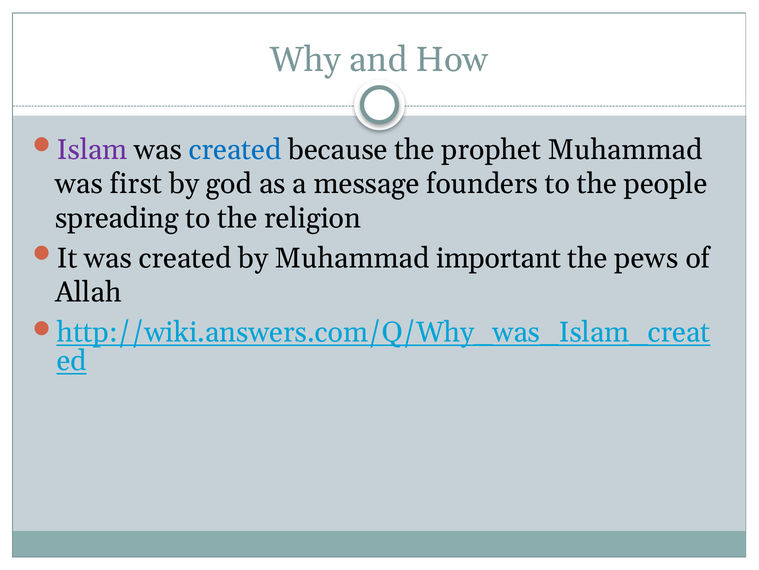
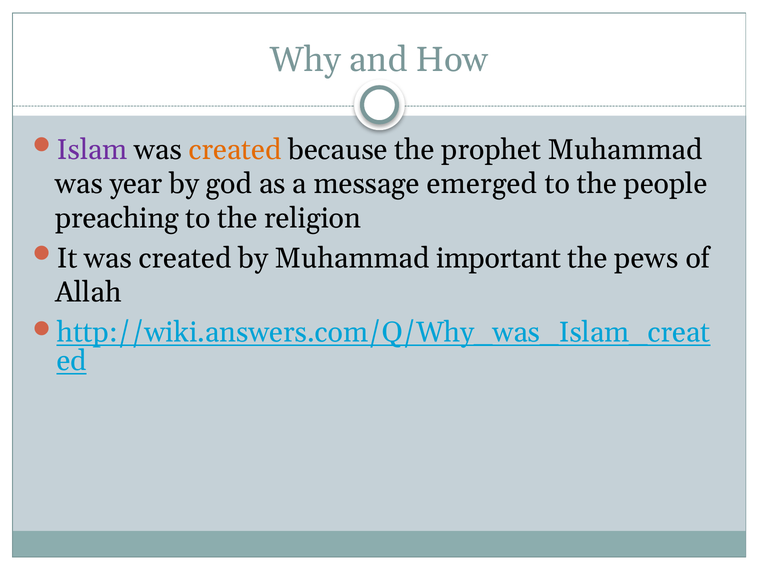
created colour: blue -> orange (235, 150)
first: first -> year (136, 184)
founders: founders -> emerged (482, 184)
spreading: spreading -> preaching (117, 218)
